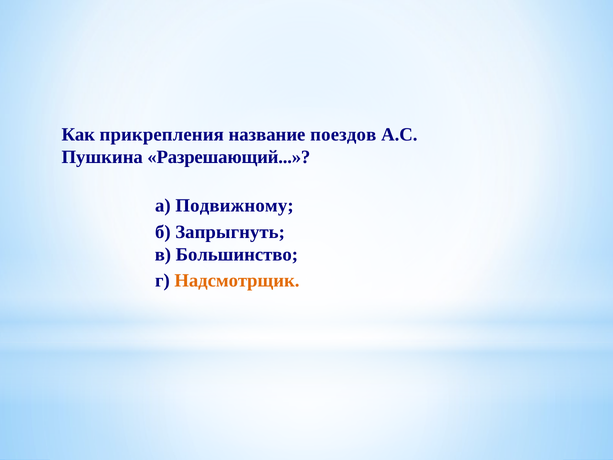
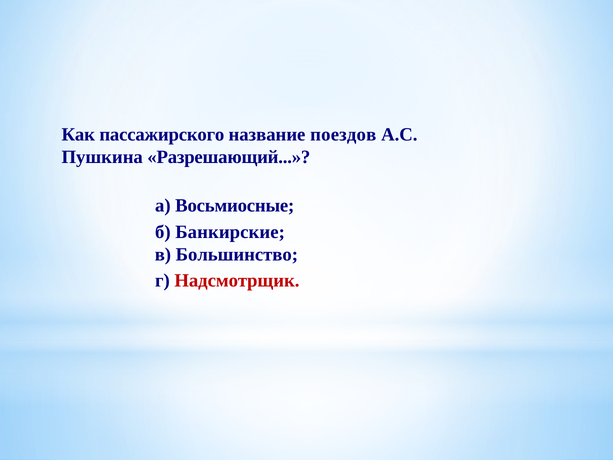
прикрепления: прикрепления -> пассажирского (162, 134)
Подвижному: Подвижному -> Восьмиосные (235, 206)
Запрыгнуть: Запрыгнуть -> Банкирские (230, 232)
Надсмотрщик colour: orange -> red (237, 280)
